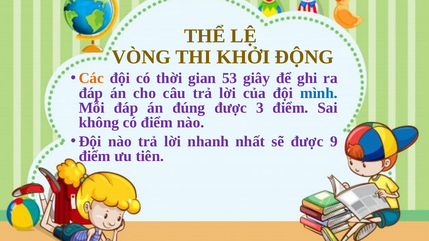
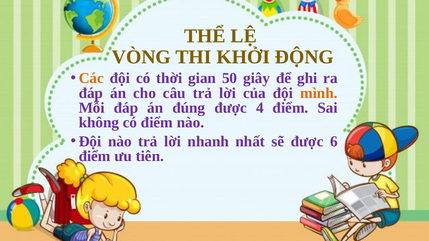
53: 53 -> 50 (230, 78)
mình colour: blue -> orange (319, 93)
3: 3 -> 4 (260, 108)
9: 9 -> 6 (334, 142)
